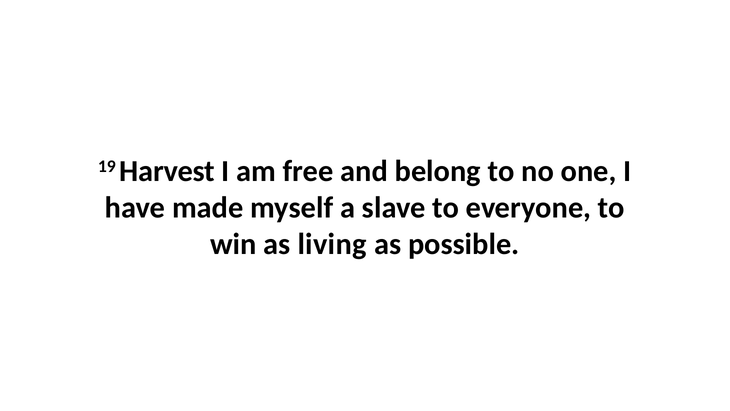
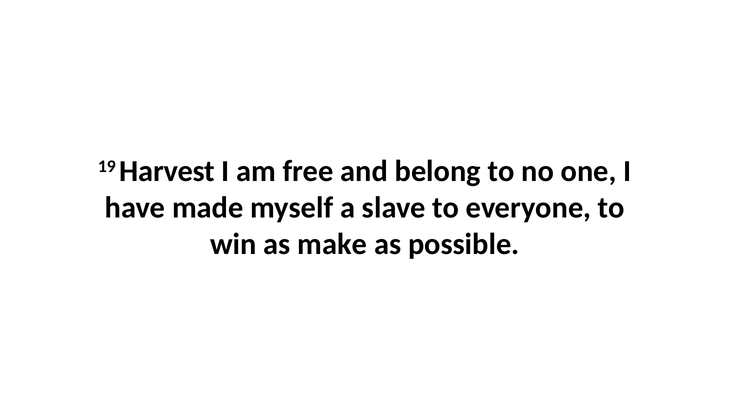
living: living -> make (332, 244)
